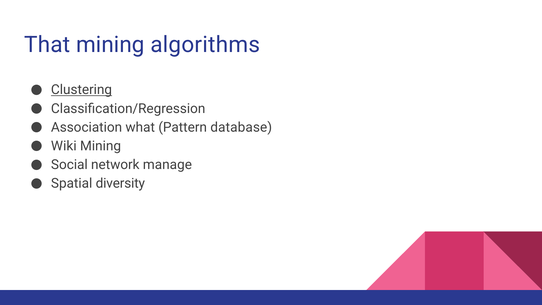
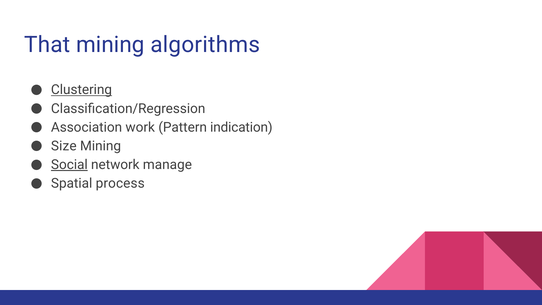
what: what -> work (140, 127)
database: database -> indication (241, 127)
Wiki: Wiki -> Size (64, 146)
Social underline: none -> present (69, 165)
diversity: diversity -> process (120, 183)
